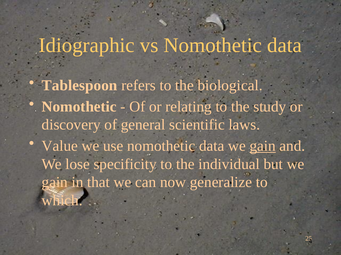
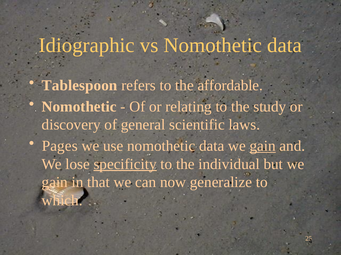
biological: biological -> affordable (230, 86)
Value: Value -> Pages (60, 146)
specificity underline: none -> present (125, 165)
